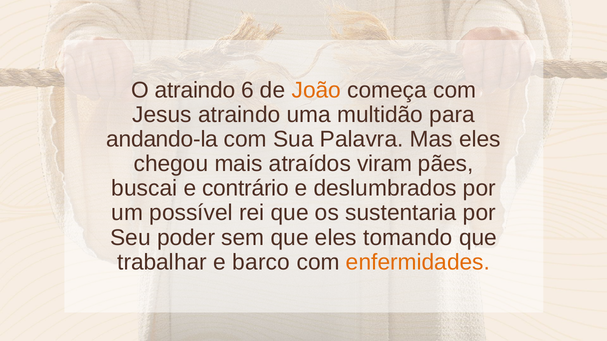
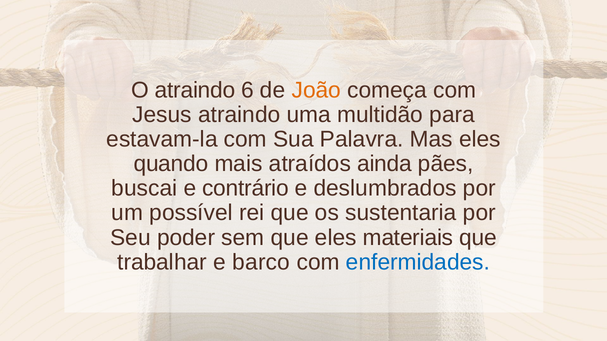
andando-la: andando-la -> estavam-la (162, 139)
chegou: chegou -> quando (171, 164)
viram: viram -> ainda (385, 164)
tomando: tomando -> materiais (408, 238)
enfermidades colour: orange -> blue (418, 262)
